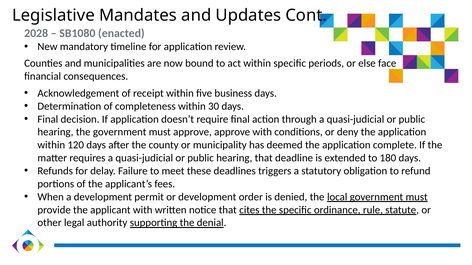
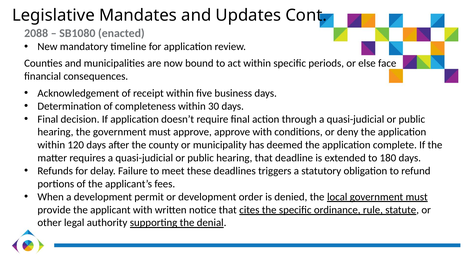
2028: 2028 -> 2088 (36, 33)
